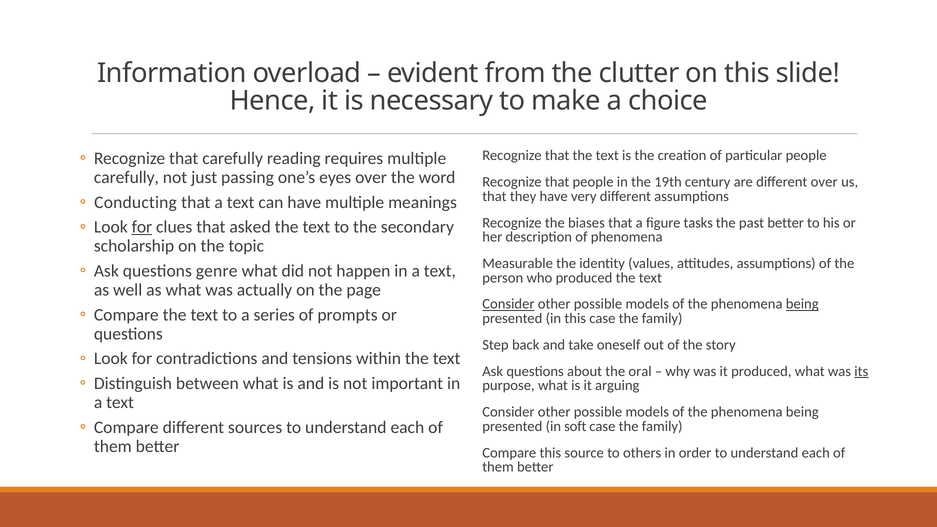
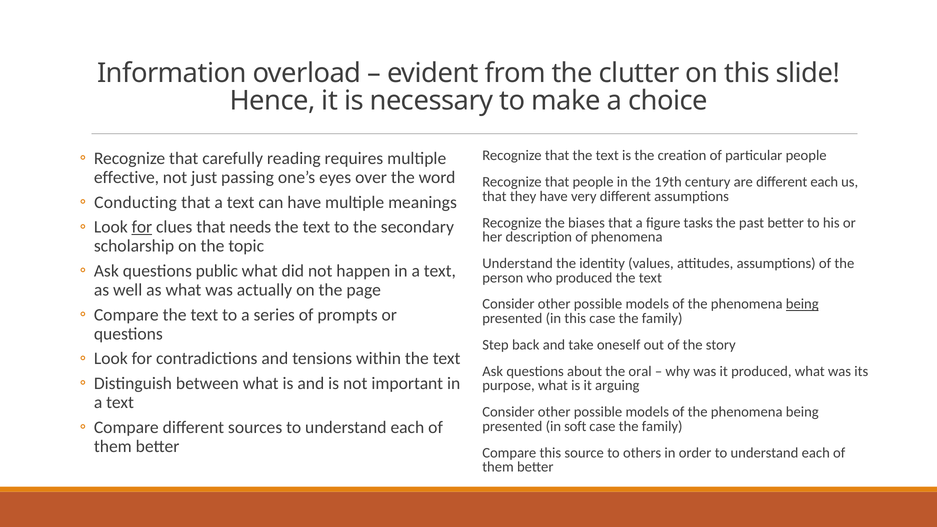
carefully: carefully -> effective (126, 177)
different over: over -> each (824, 182)
asked: asked -> needs (250, 227)
Measurable: Measurable -> Understand (518, 263)
genre: genre -> public (217, 271)
Consider underline: present -> none (508, 304)
its underline: present -> none (861, 371)
